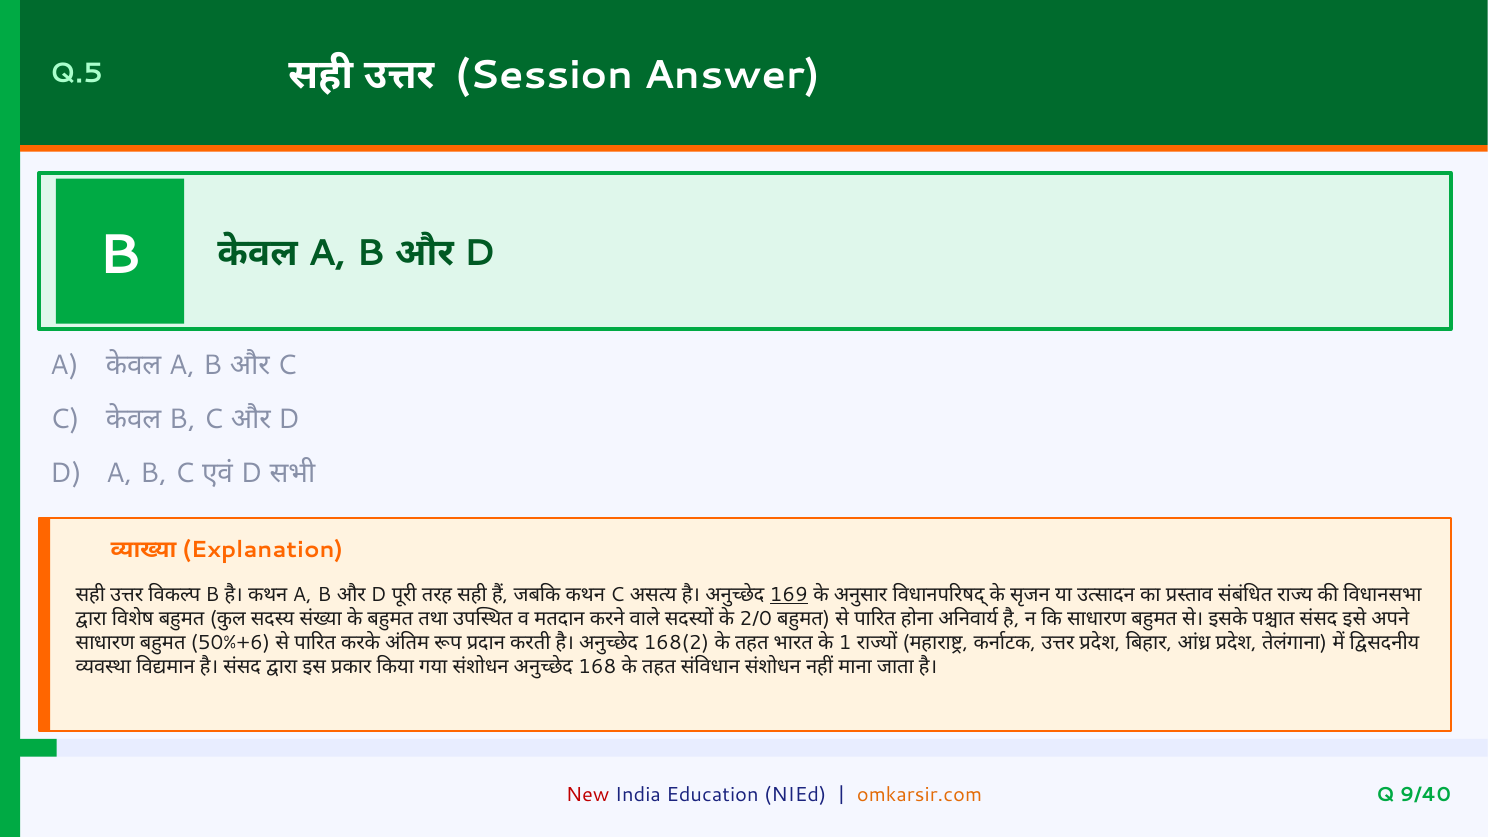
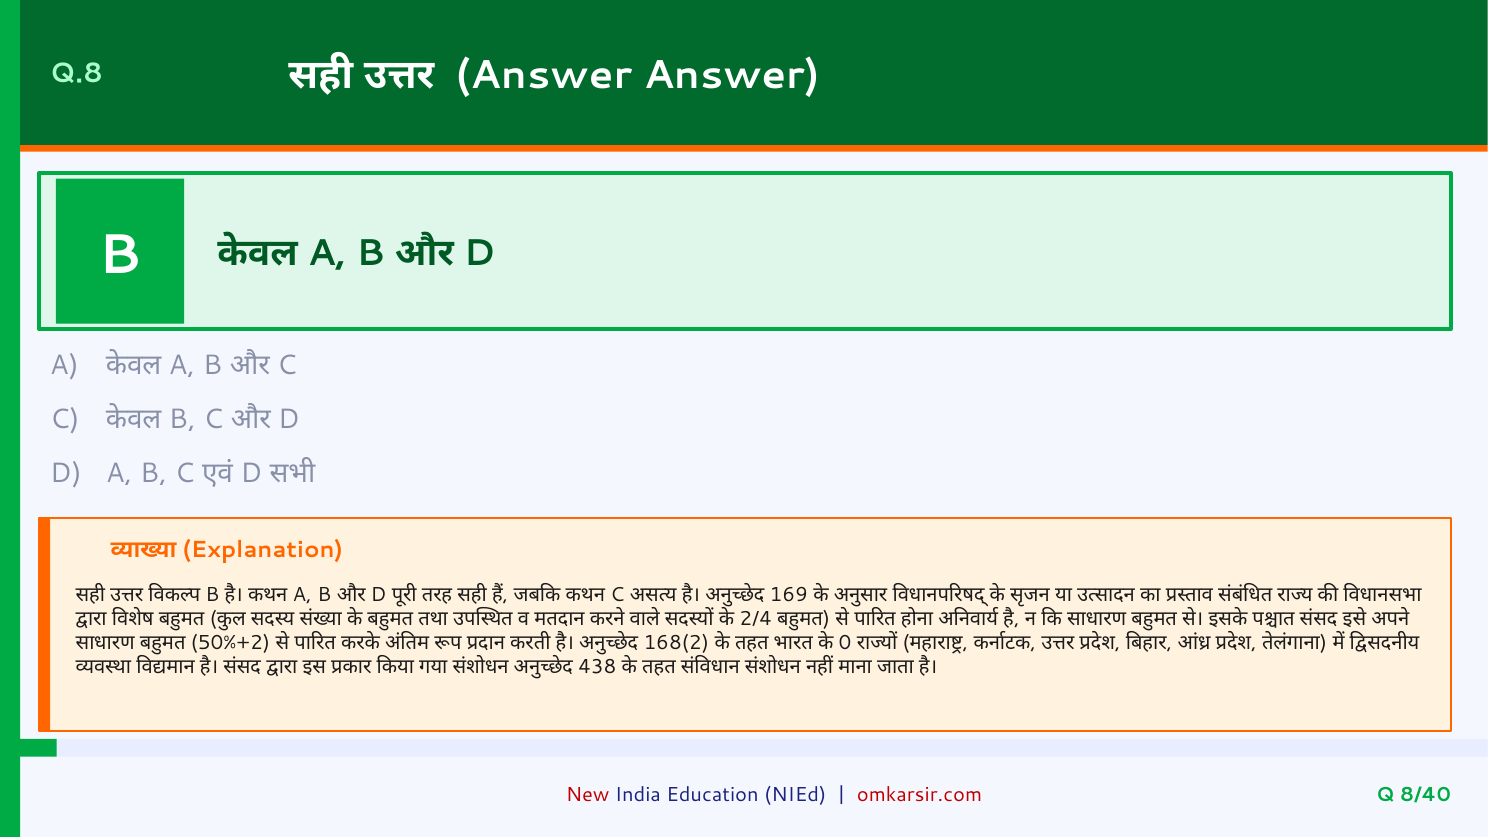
Q.5: Q.5 -> Q.8 (77, 73)
Session: Session -> Answer (544, 75)
169 underline: present -> none (789, 595)
2/0: 2/0 -> 2/4 (756, 619)
50%+6: 50%+6 -> 50%+2 (230, 643)
1: 1 -> 0 (845, 643)
168: 168 -> 438 (597, 667)
omkarsir.com colour: orange -> red (919, 795)
9/40: 9/40 -> 8/40 (1425, 795)
